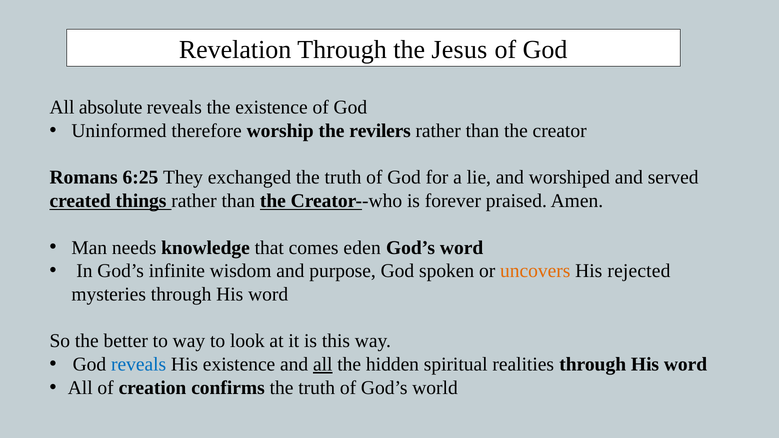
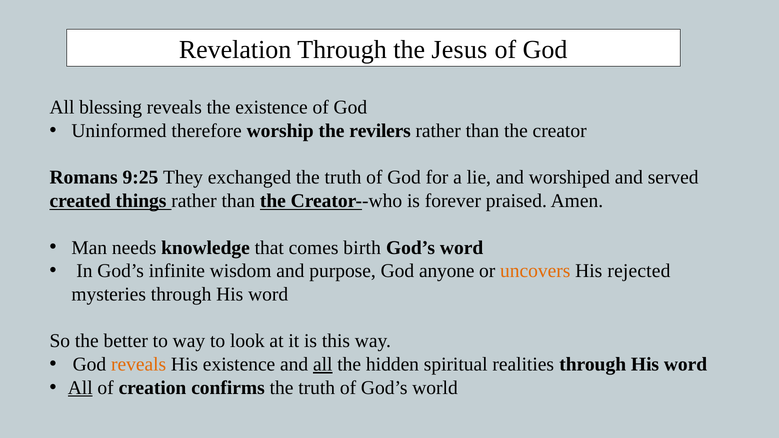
absolute: absolute -> blessing (111, 107)
6:25: 6:25 -> 9:25 (140, 178)
eden: eden -> birth (362, 248)
spoken: spoken -> anyone (447, 271)
reveals colour: blue -> orange (139, 365)
All underline: none -> present (80, 388)
